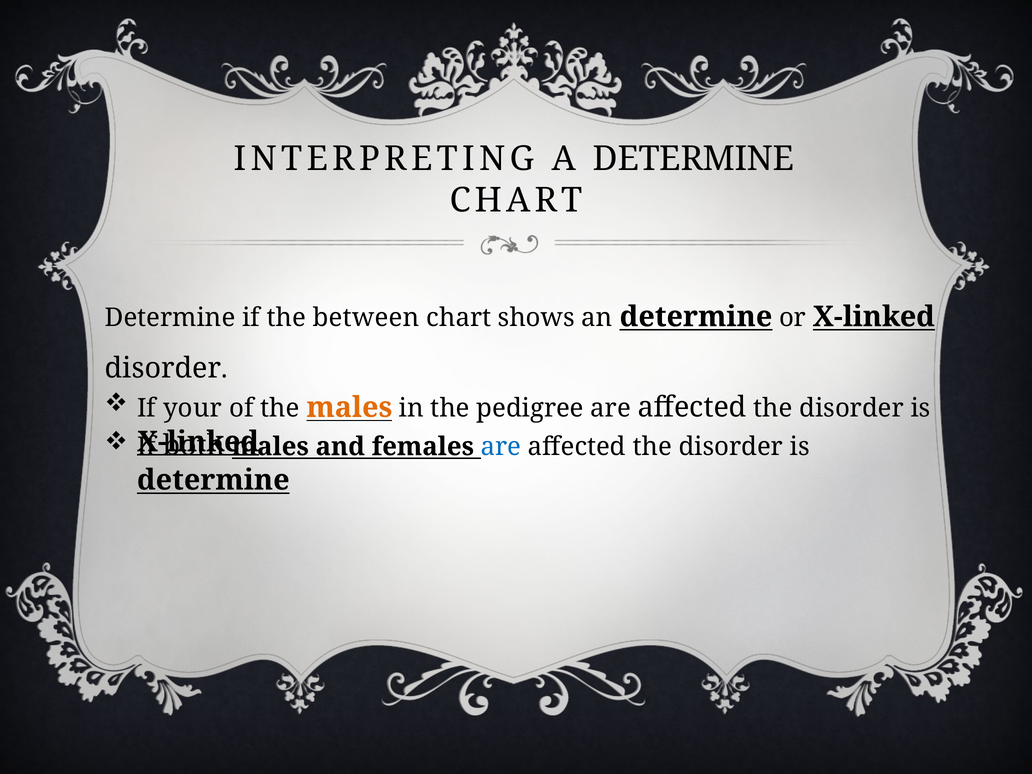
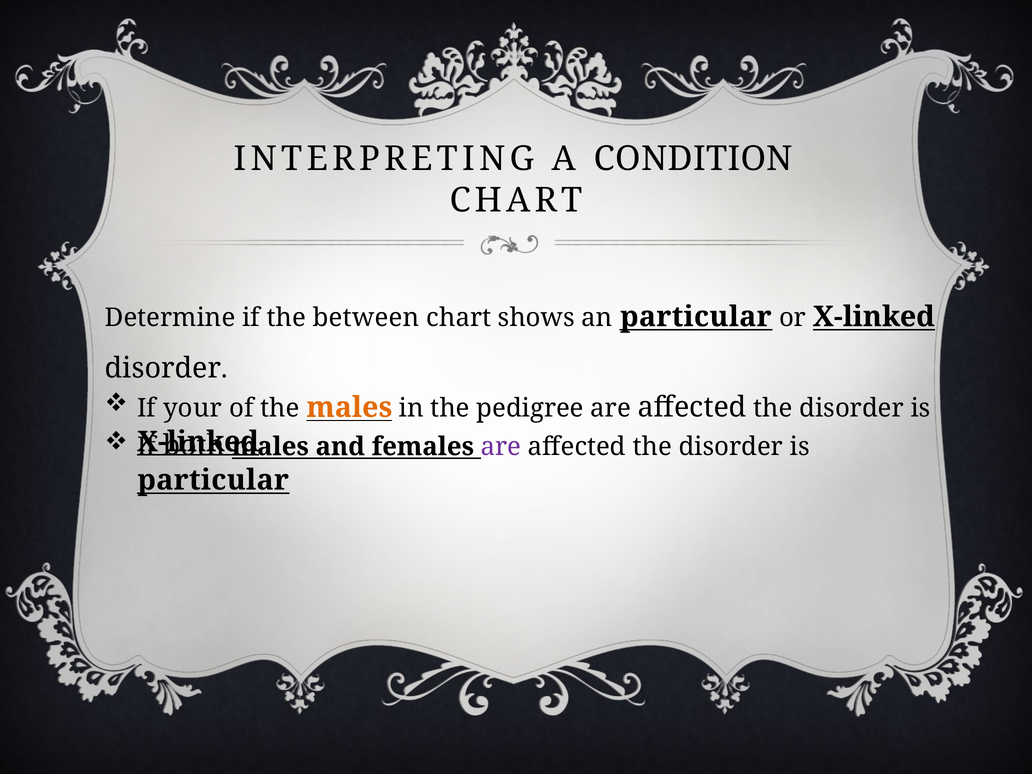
A DETERMINE: DETERMINE -> CONDITION (693, 159)
an determine: determine -> particular (696, 317)
are colour: blue -> purple (501, 447)
determine: determine -> particular (213, 480)
